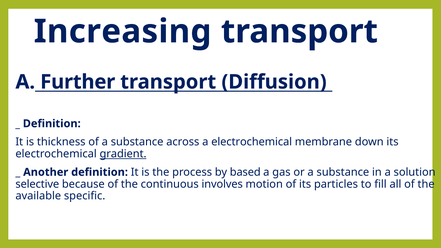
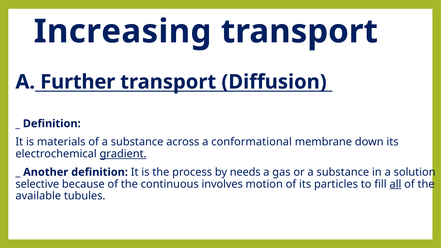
thickness: thickness -> materials (61, 142)
a electrochemical: electrochemical -> conformational (252, 142)
based: based -> needs (245, 172)
all underline: none -> present (395, 184)
specific: specific -> tubules (85, 196)
